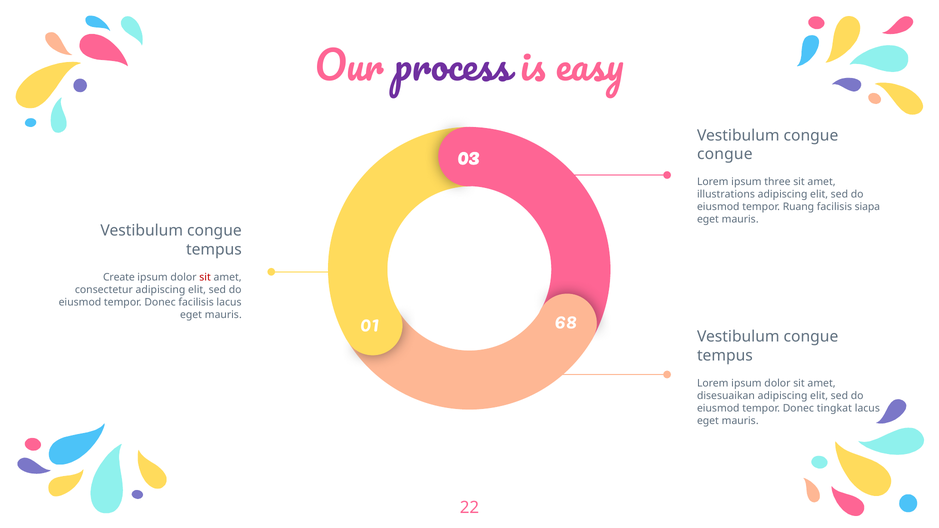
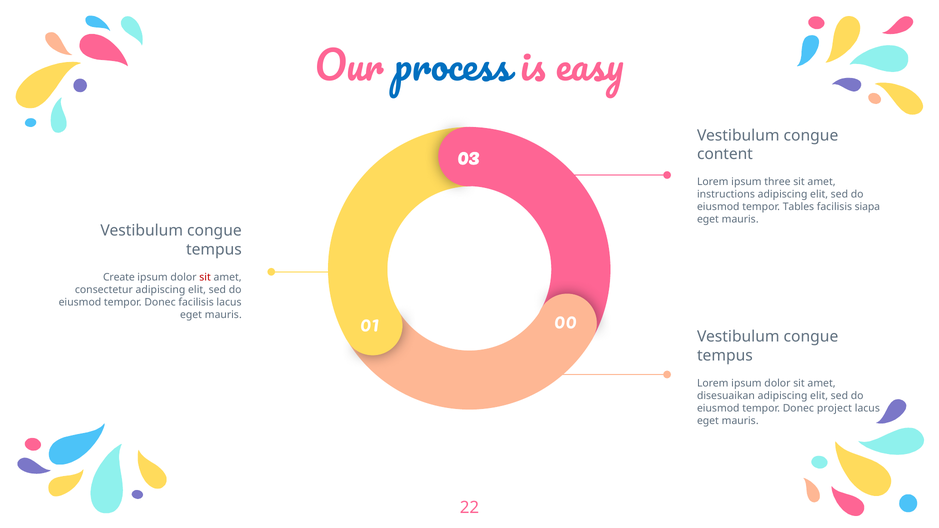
process colour: purple -> blue (452, 68)
congue: congue -> content (725, 154)
illustrations: illustrations -> instructions (726, 195)
Ruang: Ruang -> Tables (798, 207)
68: 68 -> 00 (566, 322)
tingkat: tingkat -> project (834, 408)
